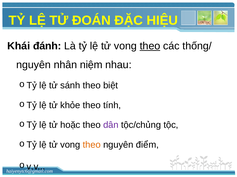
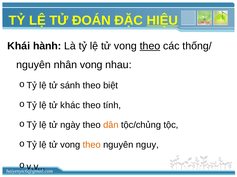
HIỆU underline: none -> present (162, 20)
đánh: đánh -> hành (47, 46)
nhân niệm: niệm -> vong (91, 65)
khỏe: khỏe -> khác (70, 106)
hoặc: hoặc -> ngày (70, 125)
dân colour: purple -> orange (111, 125)
điểm: điểm -> nguy (147, 145)
